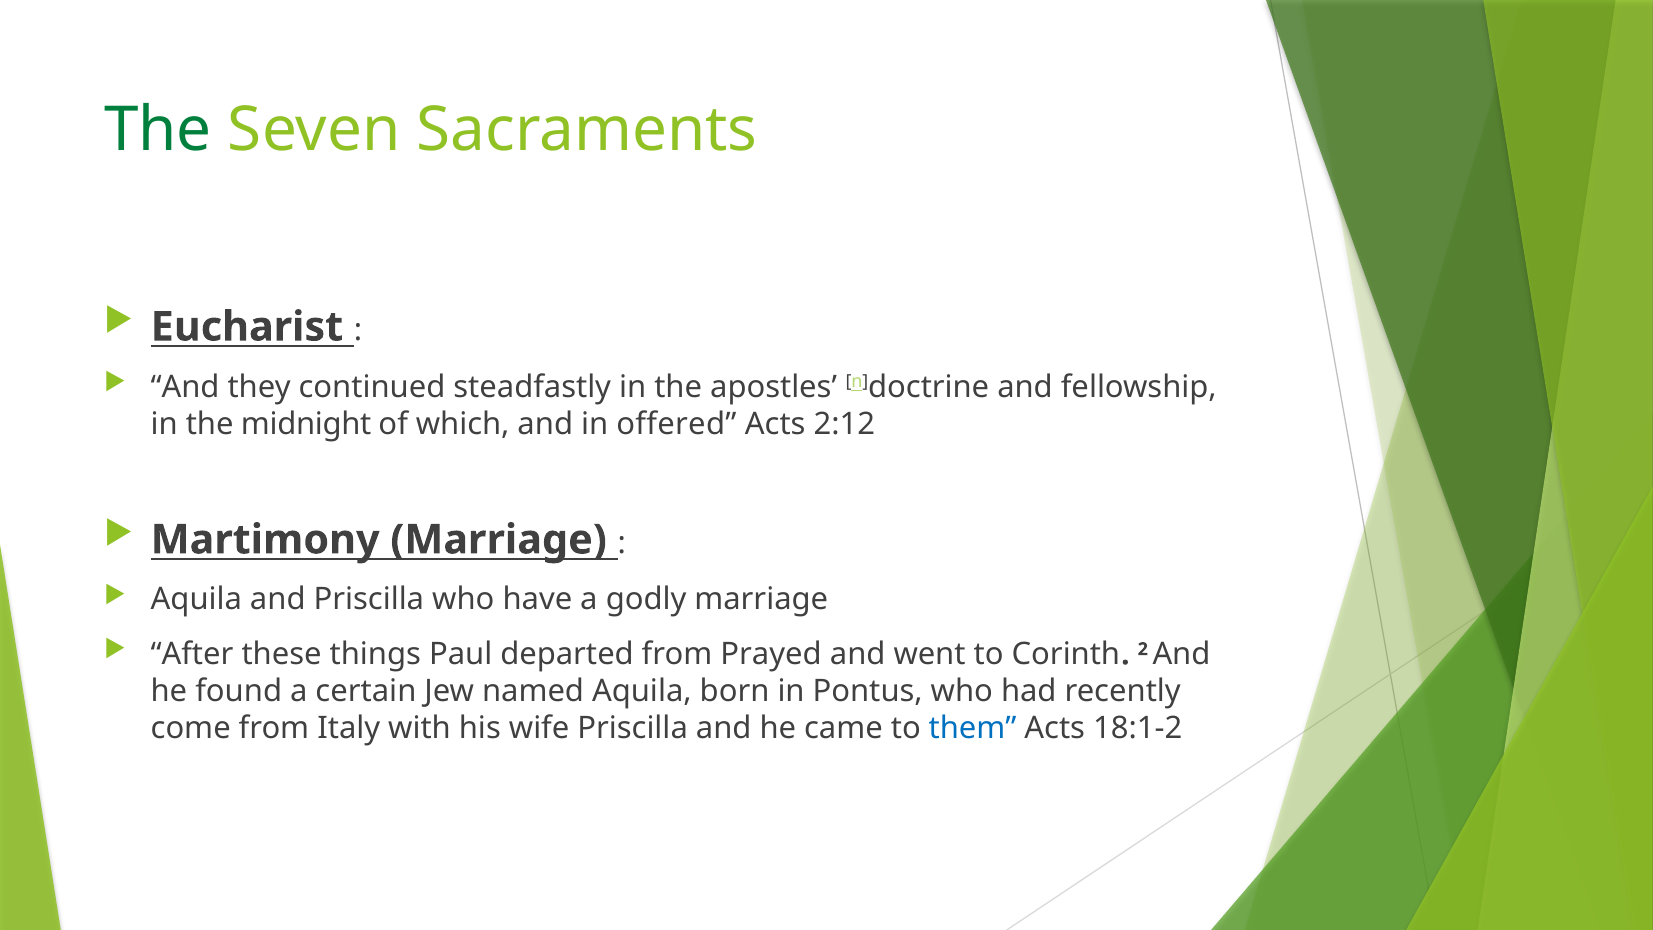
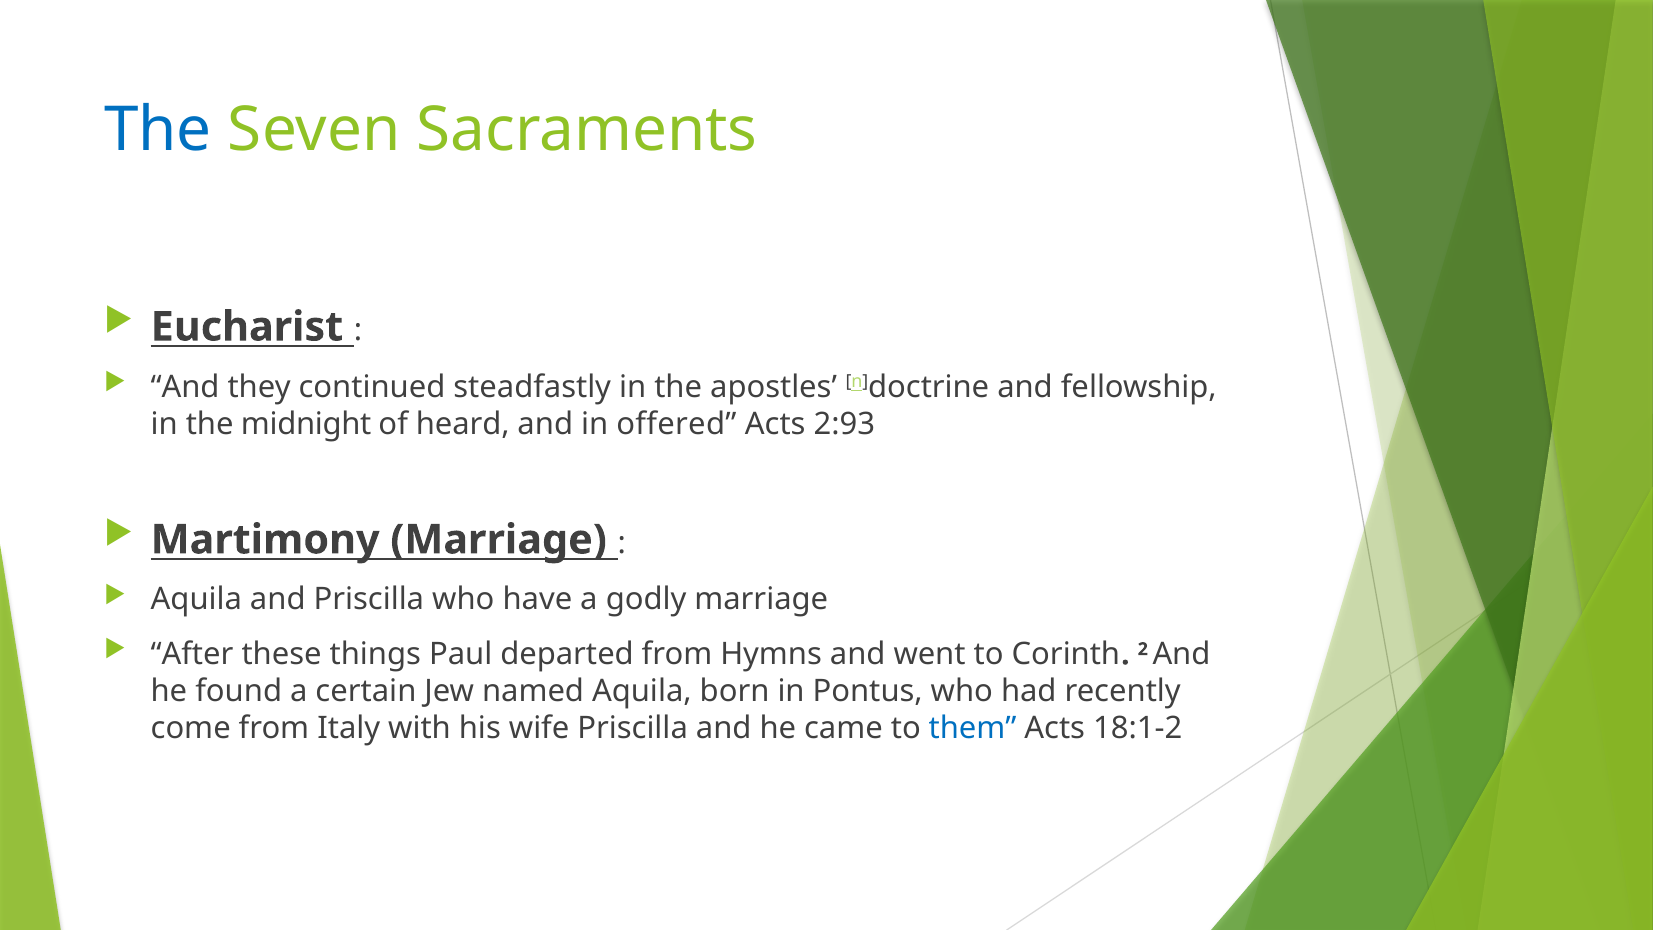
The colour: green -> blue (158, 130)
which: which -> heard (463, 424)
2:12: 2:12 -> 2:93 (844, 424)
Prayed: Prayed -> Hymns (771, 654)
